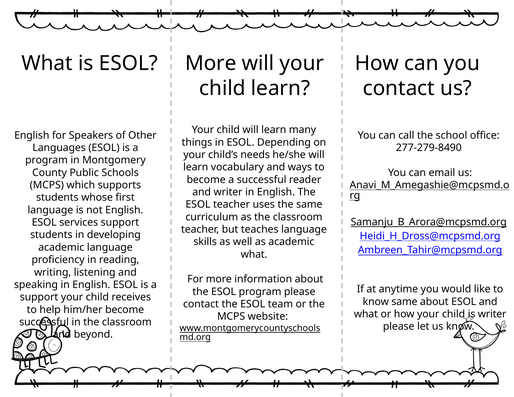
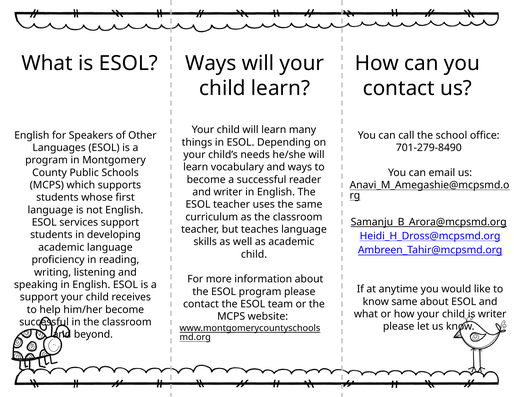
More: More -> Ways (211, 63)
277-279-8490: 277-279-8490 -> 701-279-8490 (429, 148)
what: what -> child (254, 254)
